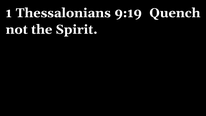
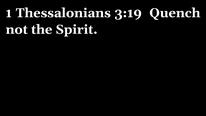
9:19: 9:19 -> 3:19 (128, 13)
